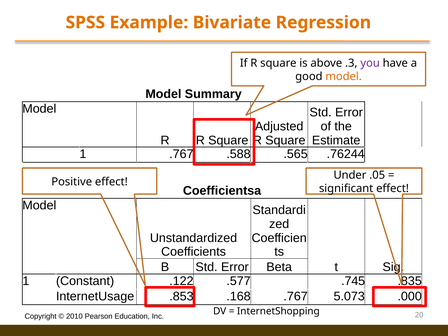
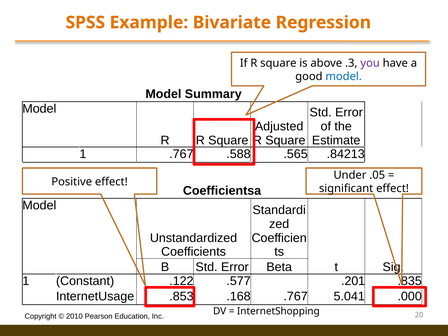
model colour: orange -> blue (344, 77)
.76244: .76244 -> .84213 (346, 154)
.745: .745 -> .201 (353, 281)
5.073: 5.073 -> 5.041 (349, 296)
